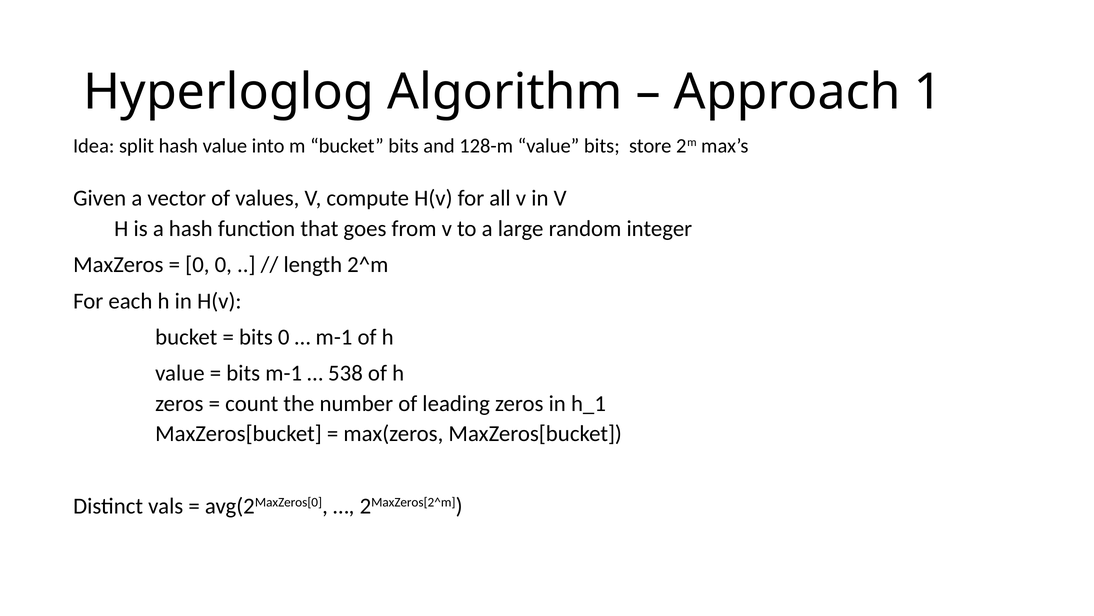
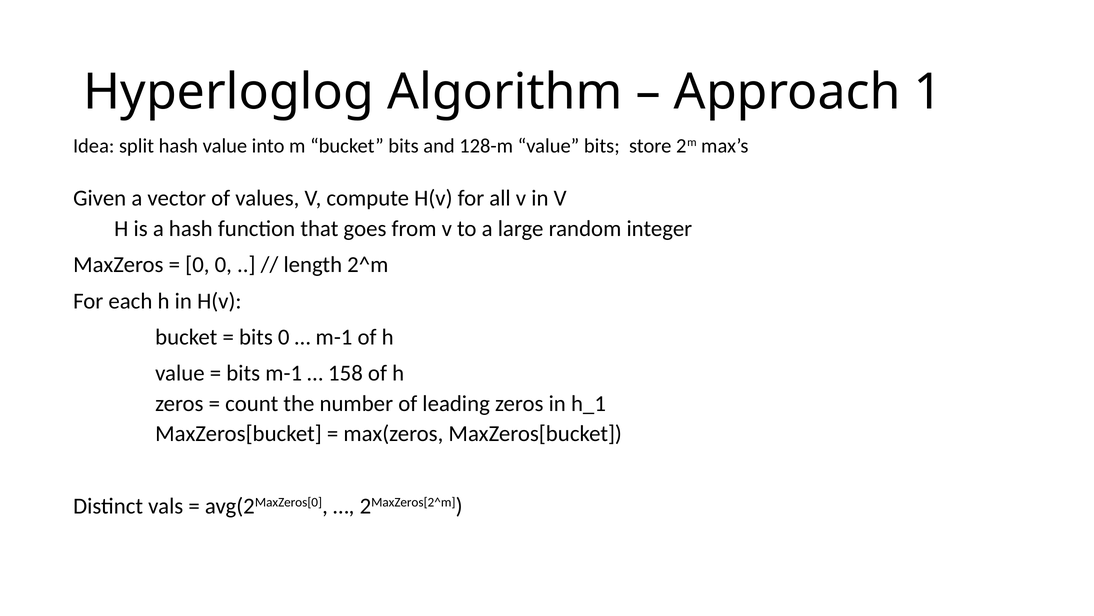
538: 538 -> 158 (345, 373)
